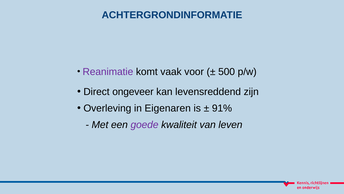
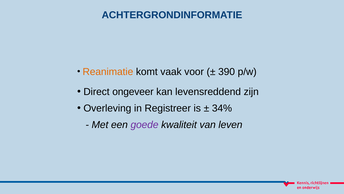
Reanimatie colour: purple -> orange (108, 72)
500: 500 -> 390 (227, 72)
Eigenaren: Eigenaren -> Registreer (168, 108)
91%: 91% -> 34% (222, 108)
